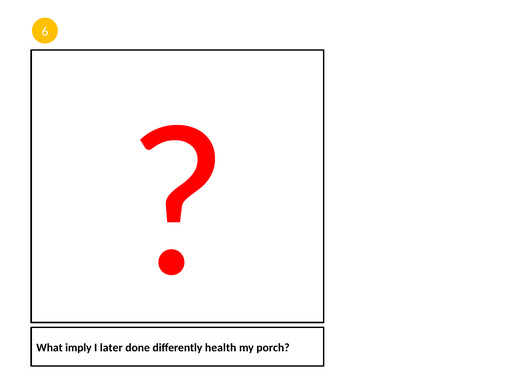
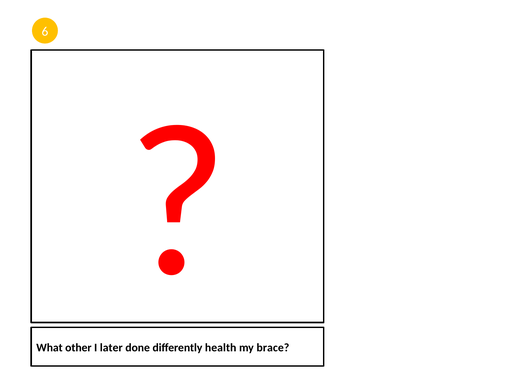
imply: imply -> other (78, 348)
porch: porch -> brace (273, 348)
